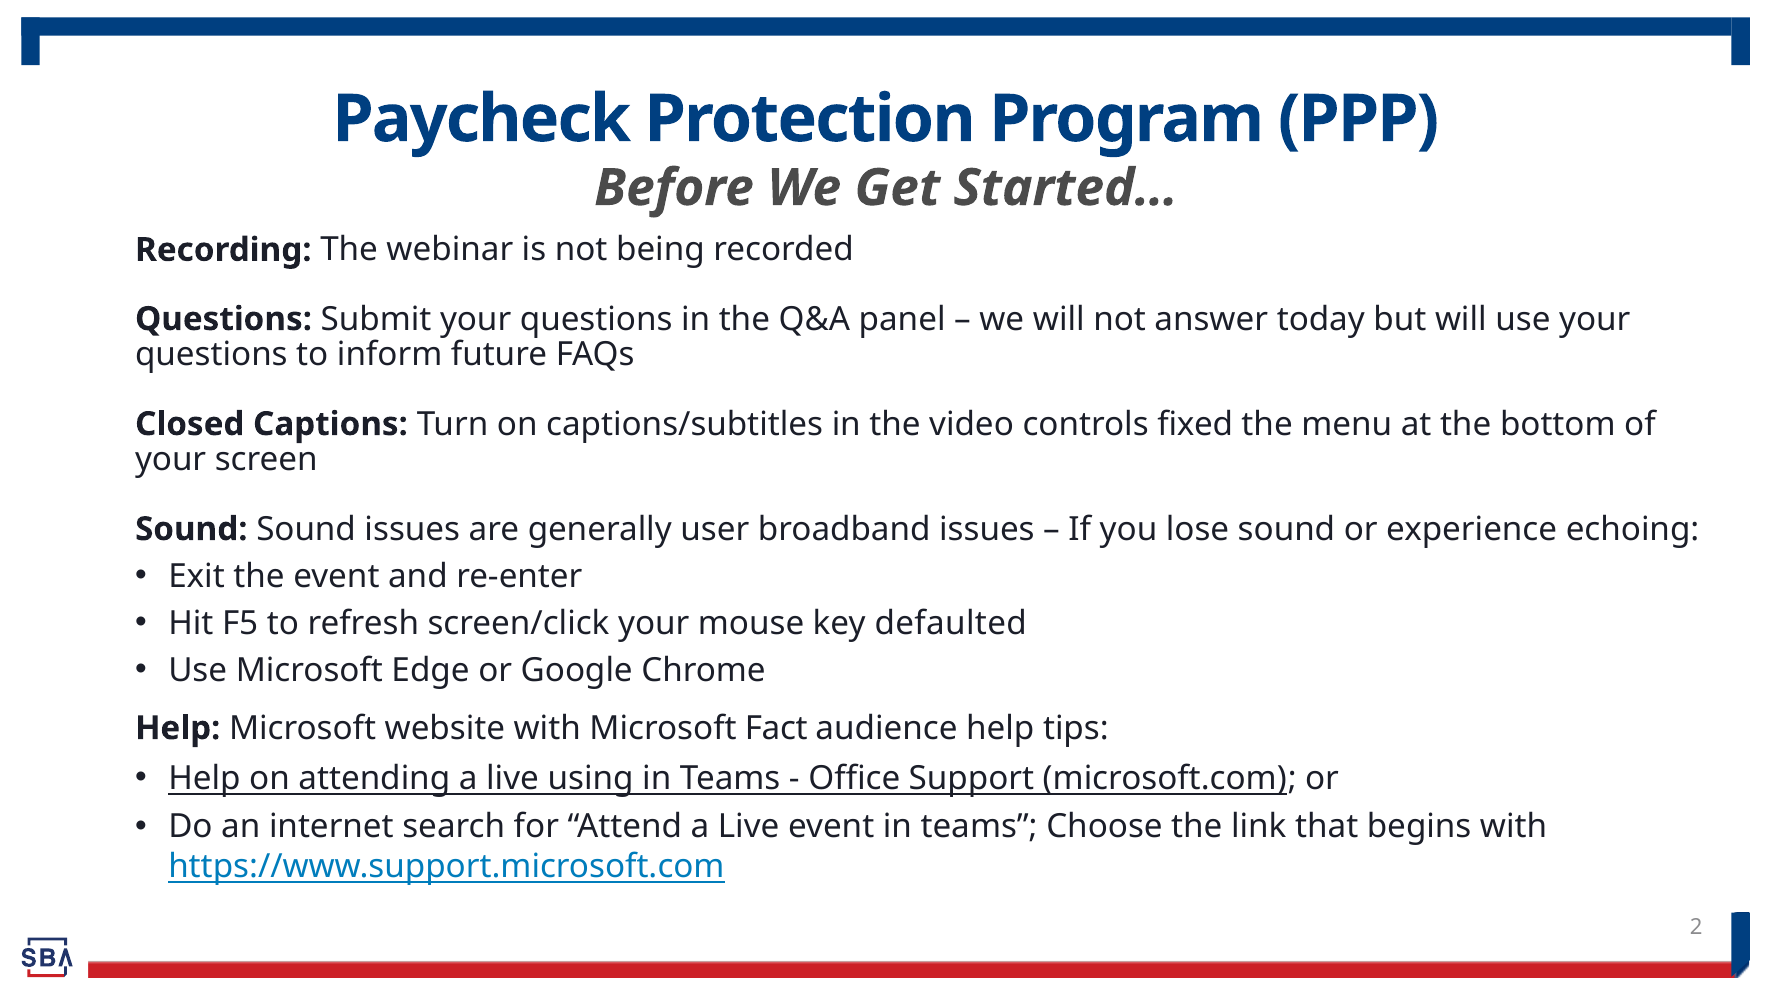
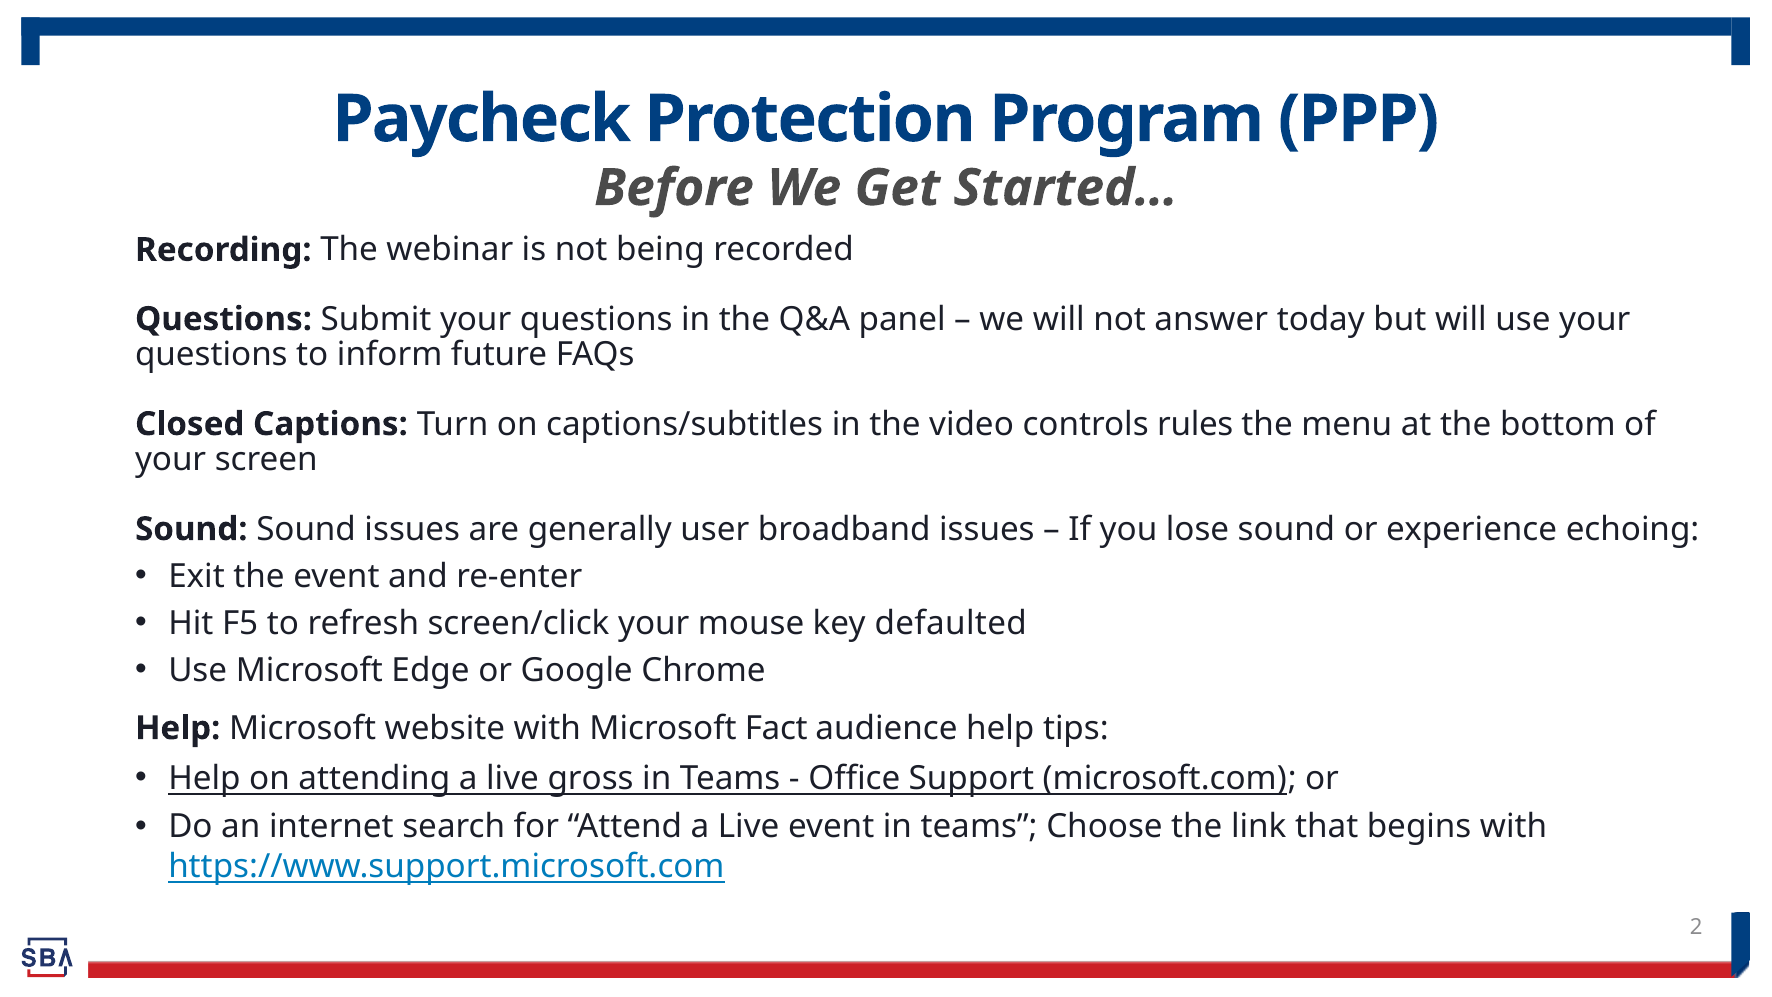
fixed: fixed -> rules (1195, 424)
using: using -> gross (591, 779)
